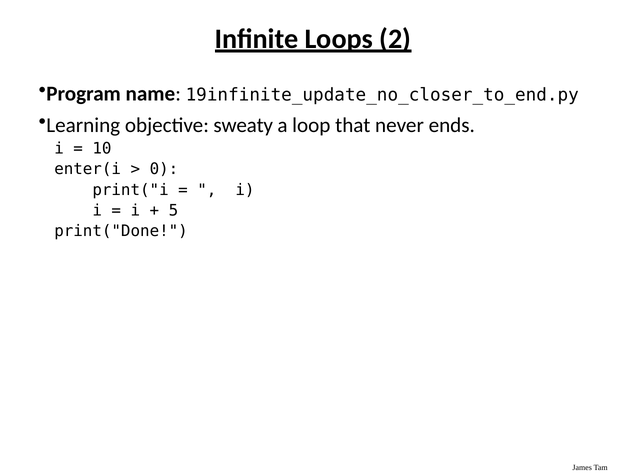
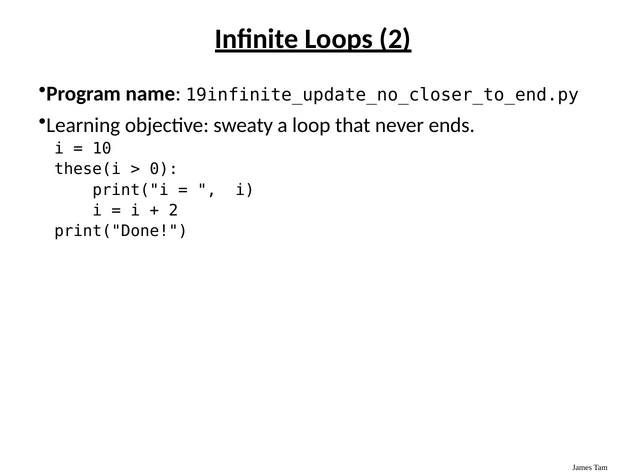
enter(i: enter(i -> these(i (88, 169)
5: 5 -> 2 (173, 211)
